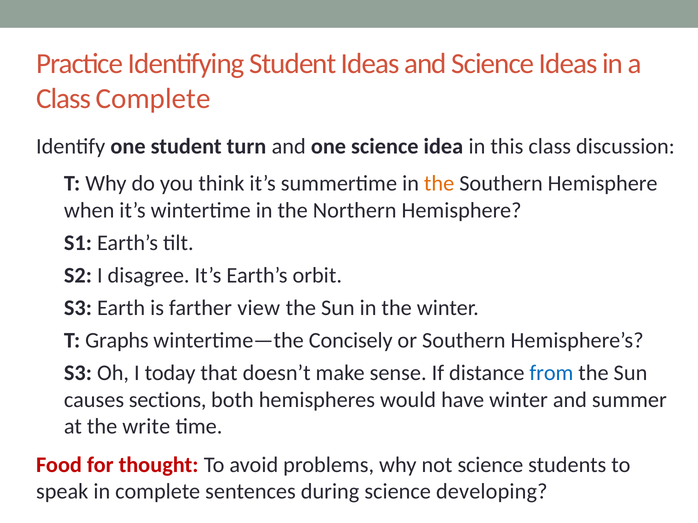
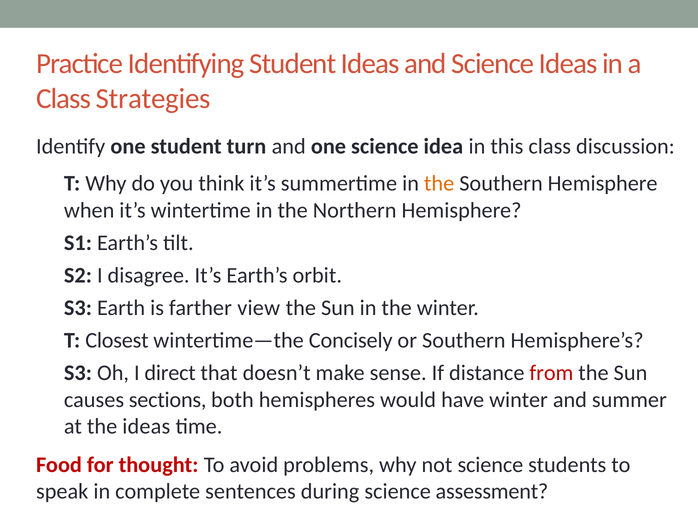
Class Complete: Complete -> Strategies (153, 99)
Graphs: Graphs -> Closest (117, 341)
today: today -> direct (170, 373)
from colour: blue -> red (551, 373)
the write: write -> ideas (146, 427)
developing: developing -> assessment (492, 492)
